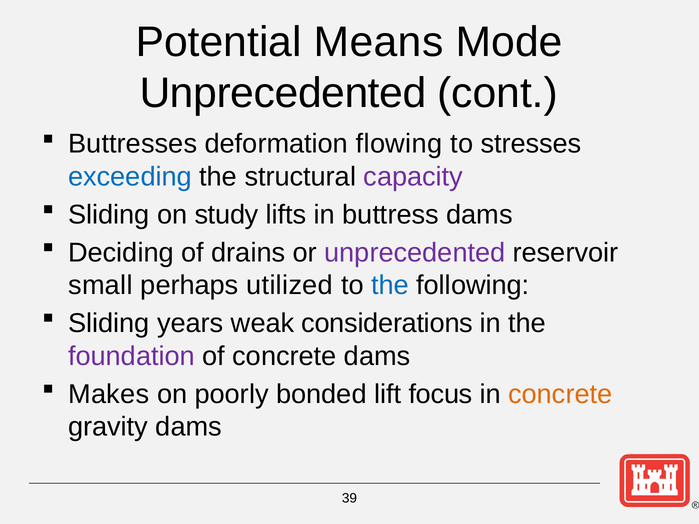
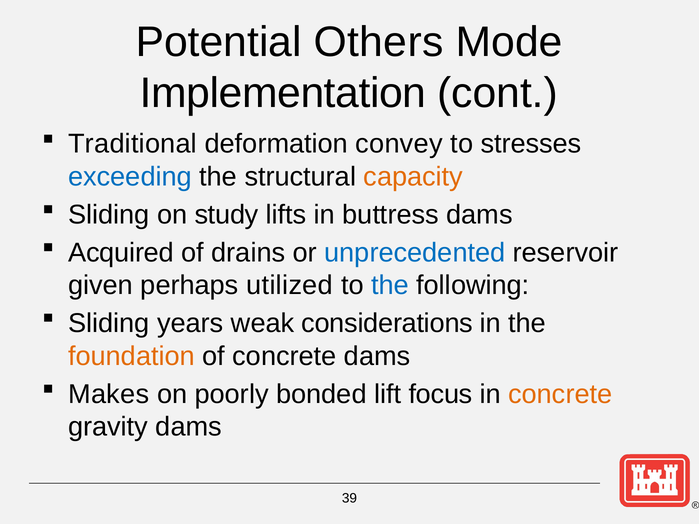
Means: Means -> Others (379, 42)
Unprecedented: Unprecedented -> Implementation (283, 93)
Buttresses: Buttresses -> Traditional (133, 144)
flowing: flowing -> convey (399, 144)
capacity colour: purple -> orange (413, 177)
Deciding: Deciding -> Acquired (121, 253)
unprecedented colour: purple -> blue (415, 253)
small: small -> given (101, 285)
foundation colour: purple -> orange (132, 356)
